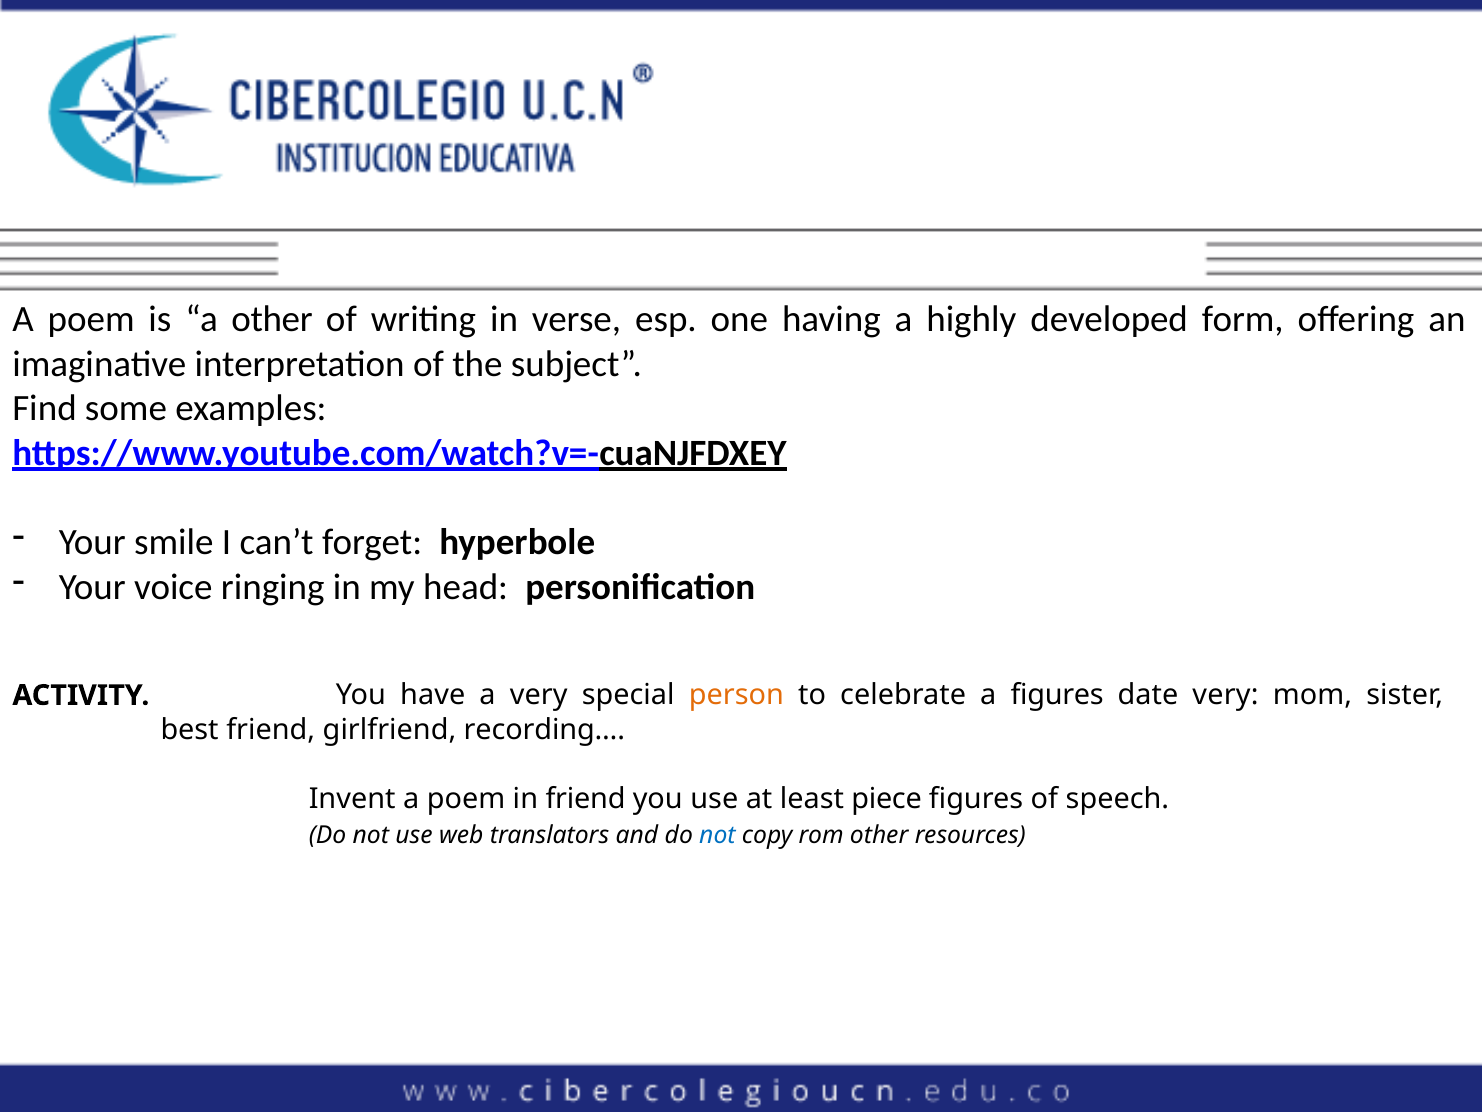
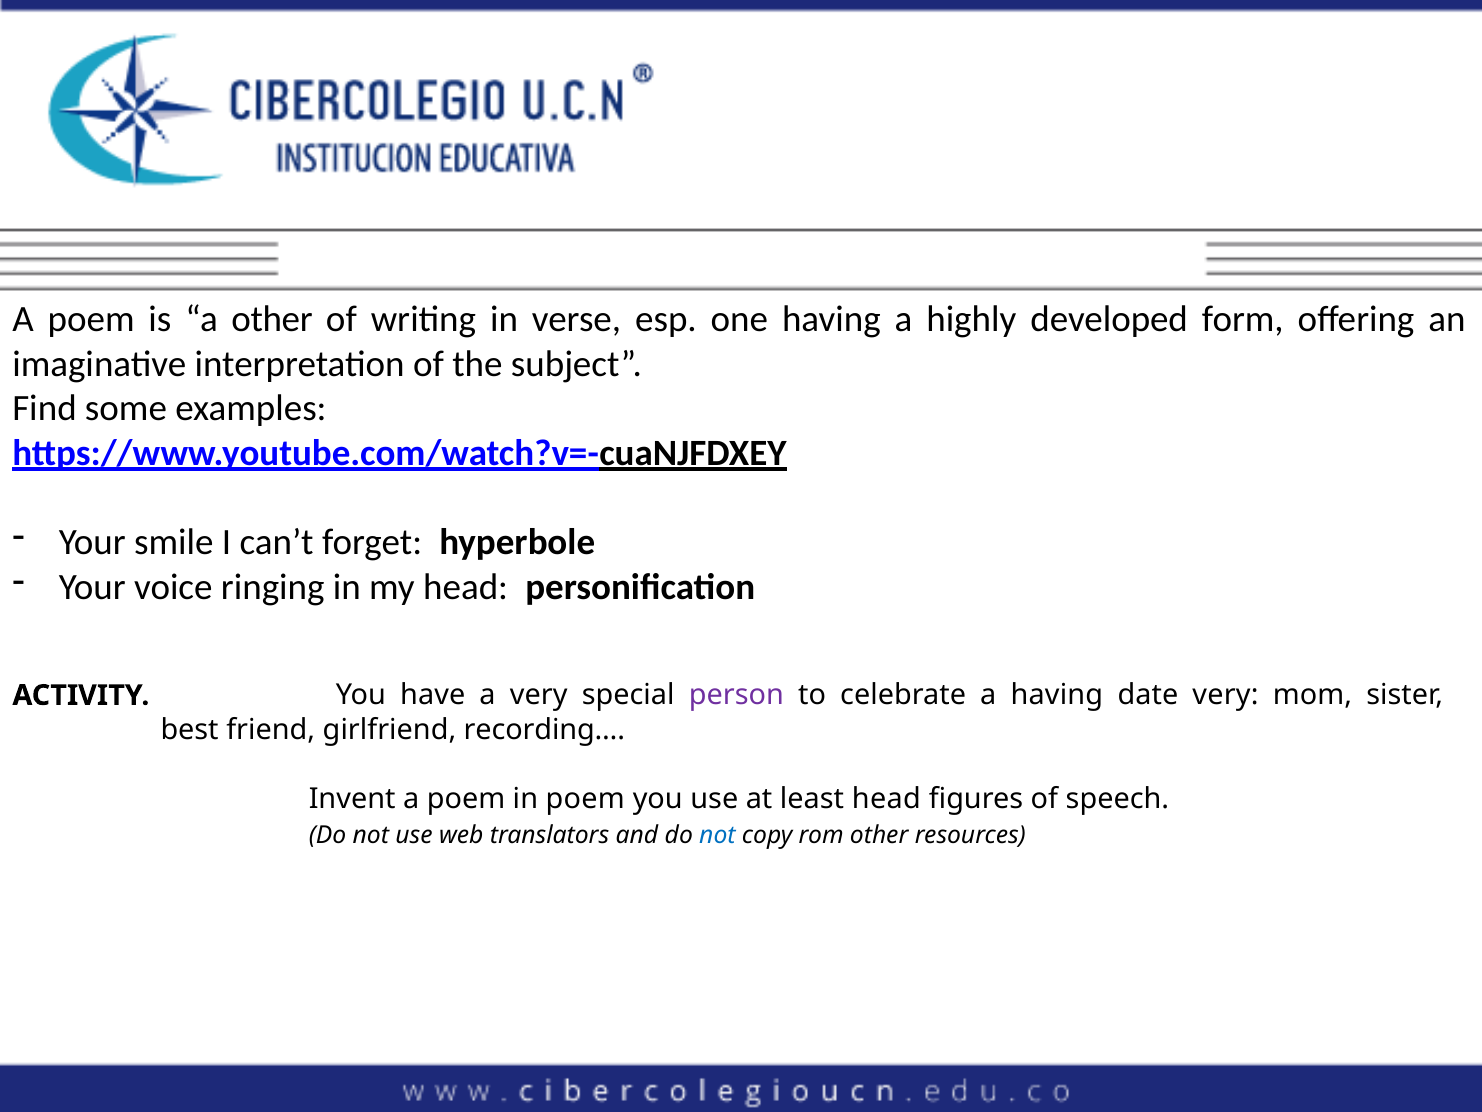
person colour: orange -> purple (736, 695)
a figures: figures -> having (1057, 695)
in friend: friend -> poem (585, 799)
least piece: piece -> head (886, 799)
